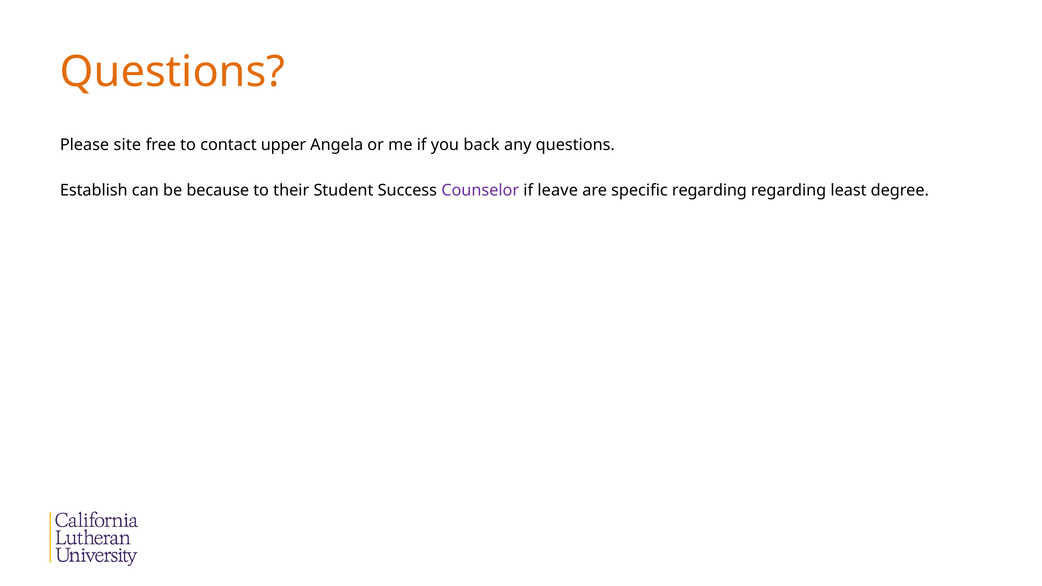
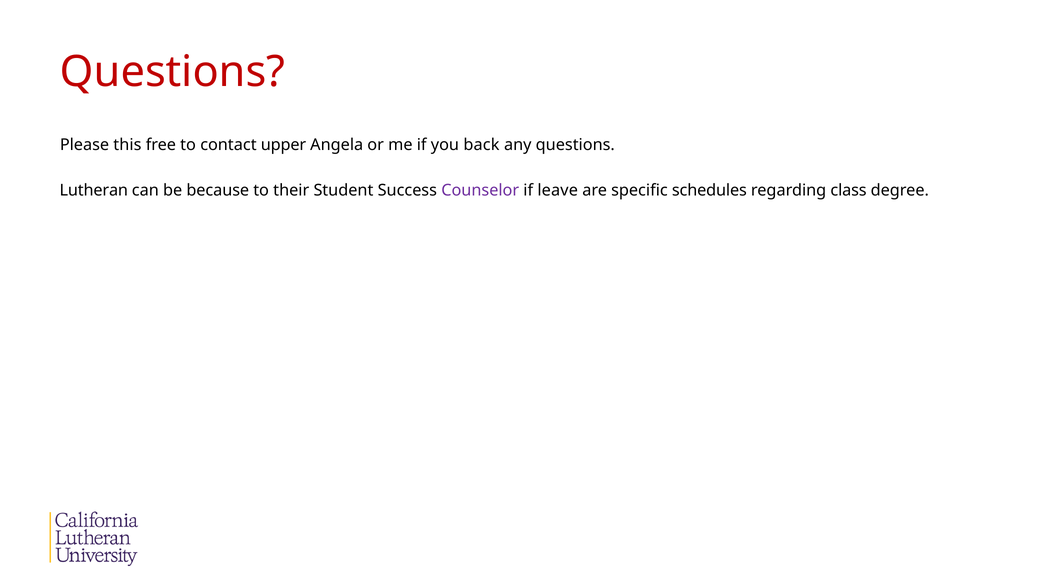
Questions colour: orange -> red (173, 72)
site: site -> this (127, 145)
Establish: Establish -> Lutheran (94, 190)
specific regarding: regarding -> schedules (709, 190)
least: least -> class (849, 190)
